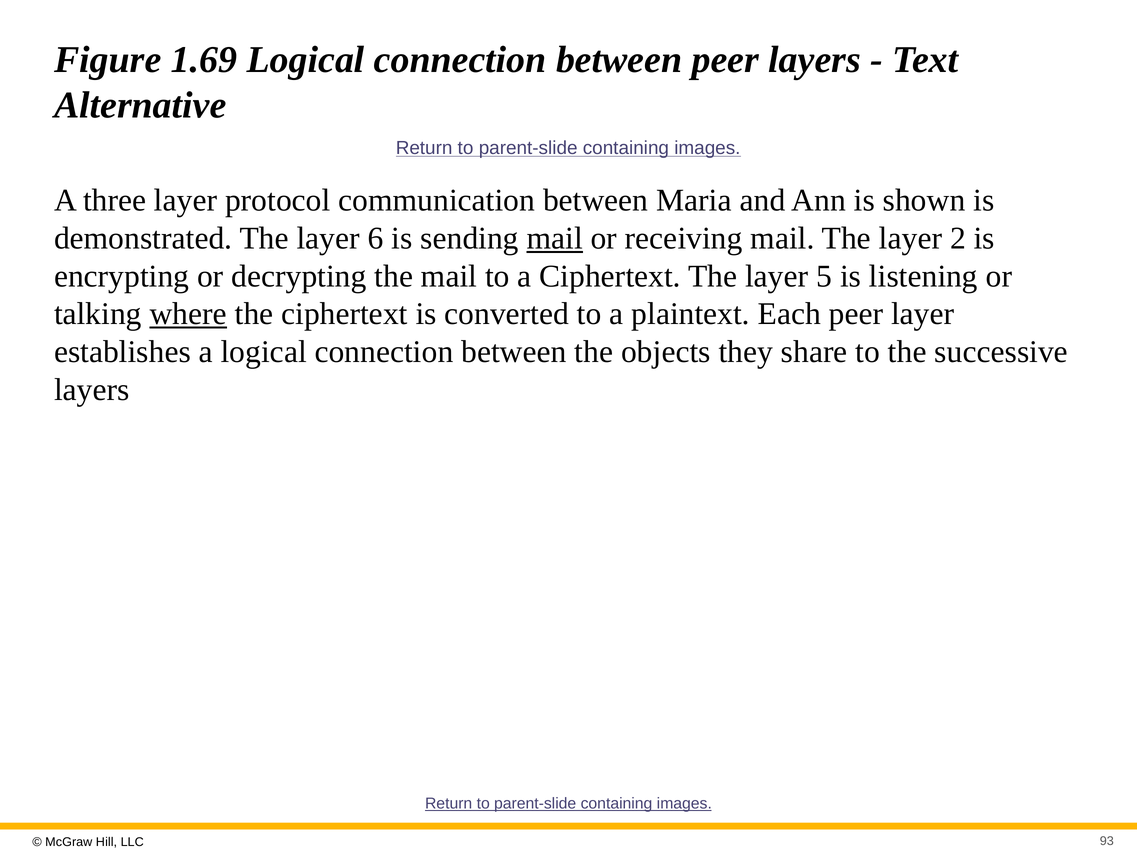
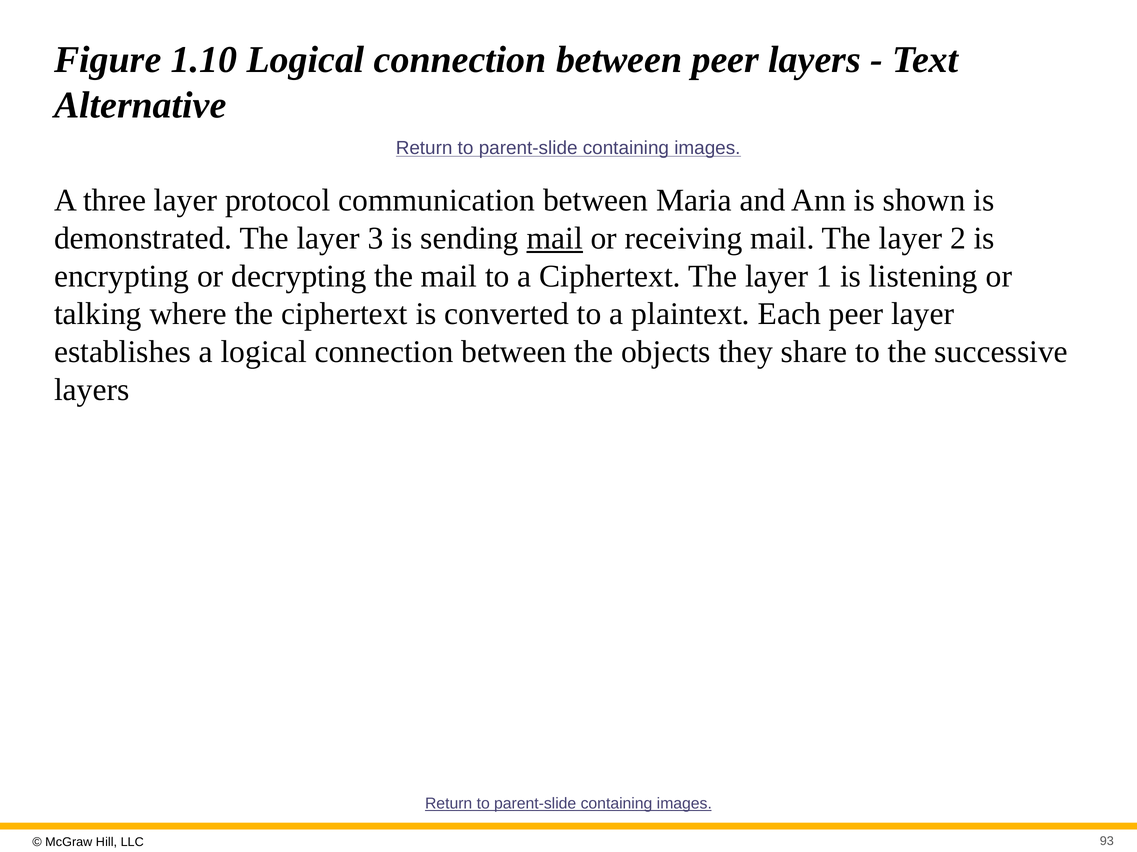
1.69: 1.69 -> 1.10 (204, 60)
6: 6 -> 3 (376, 239)
5: 5 -> 1 (824, 276)
where underline: present -> none (188, 314)
